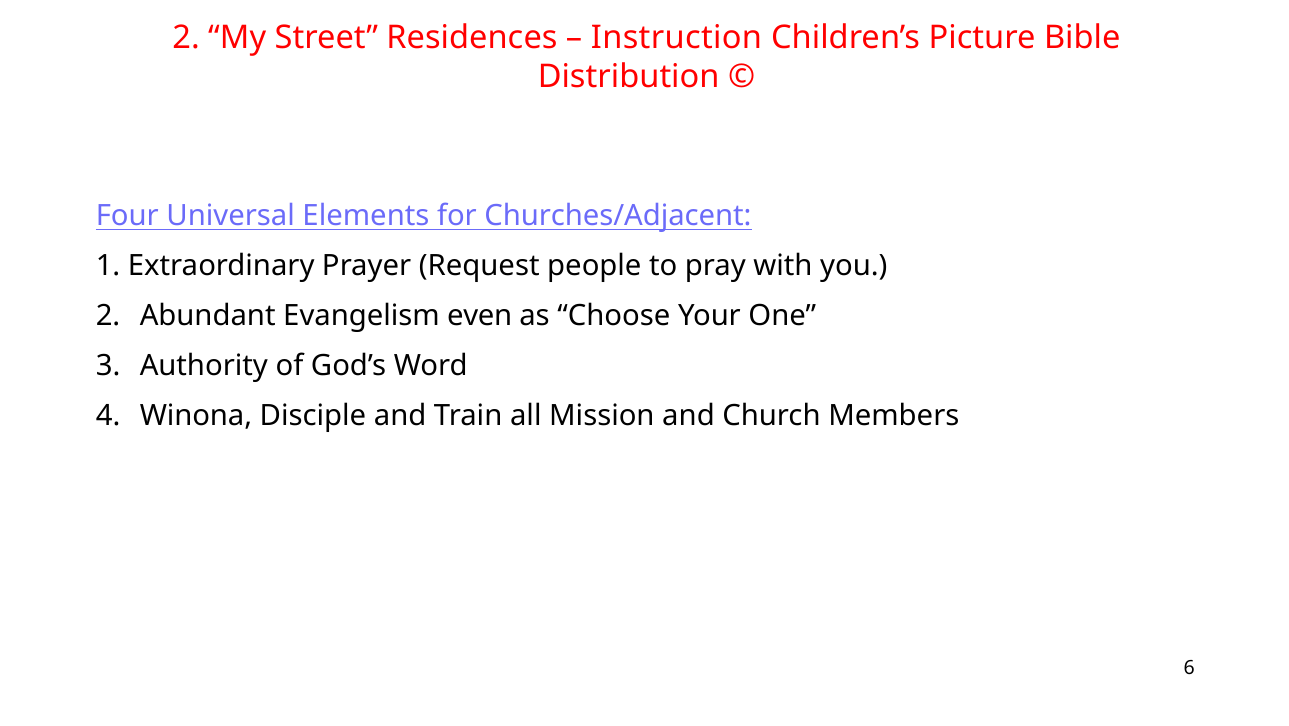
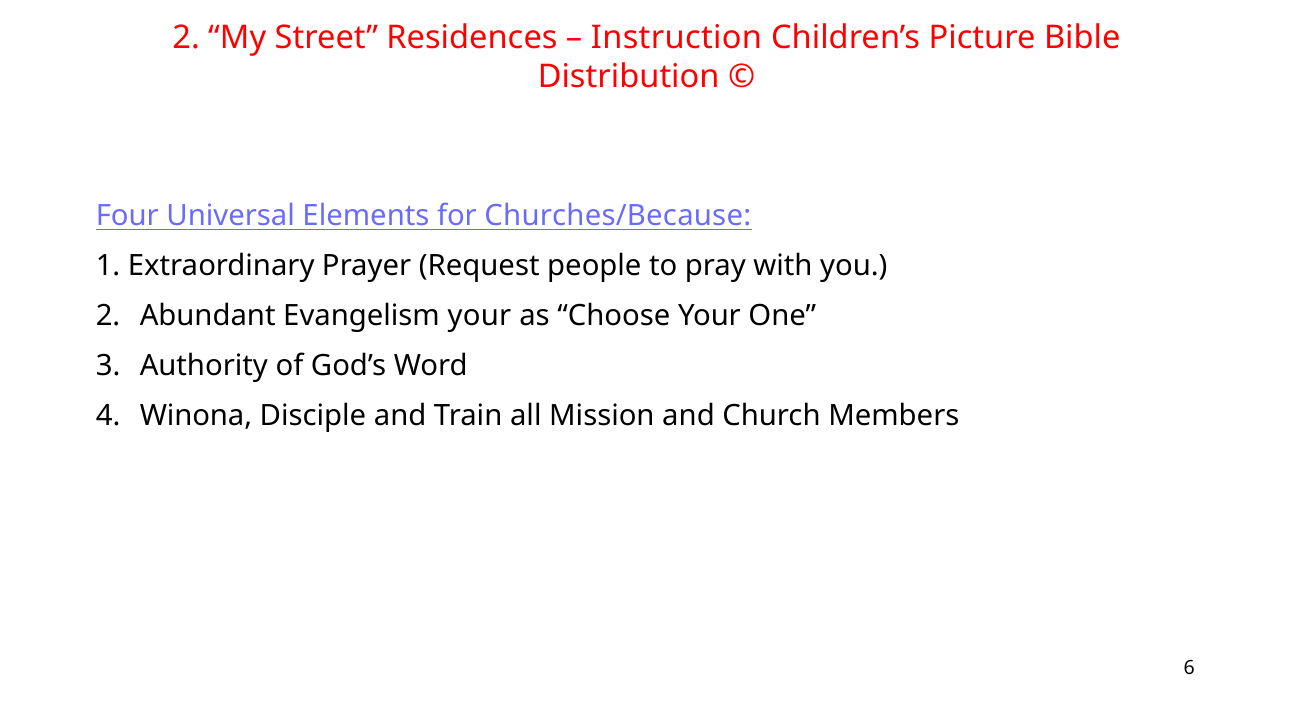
Churches/Adjacent: Churches/Adjacent -> Churches/Because (618, 216)
Evangelism even: even -> your (479, 316)
